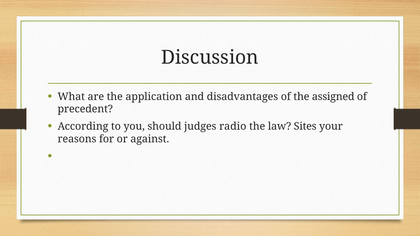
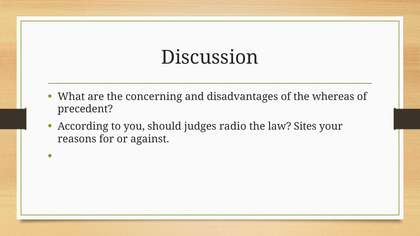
application: application -> concerning (154, 97)
assigned: assigned -> whereas (333, 97)
